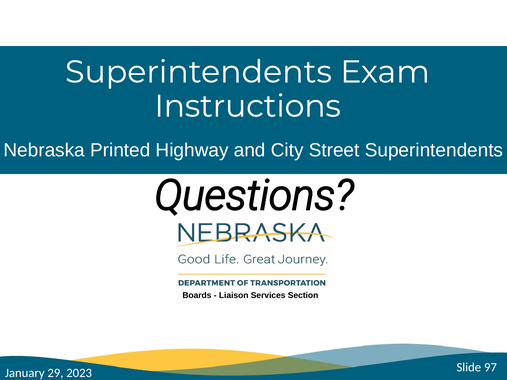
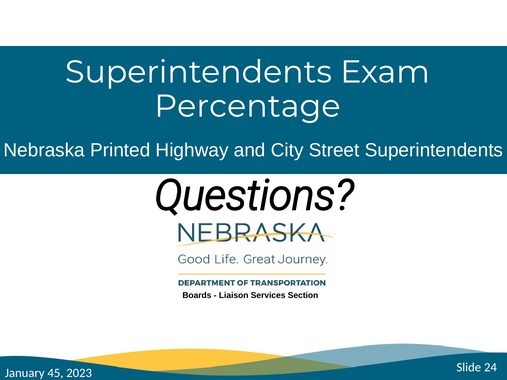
Instructions: Instructions -> Percentage (247, 106)
97: 97 -> 24 (490, 367)
29: 29 -> 45 (55, 373)
